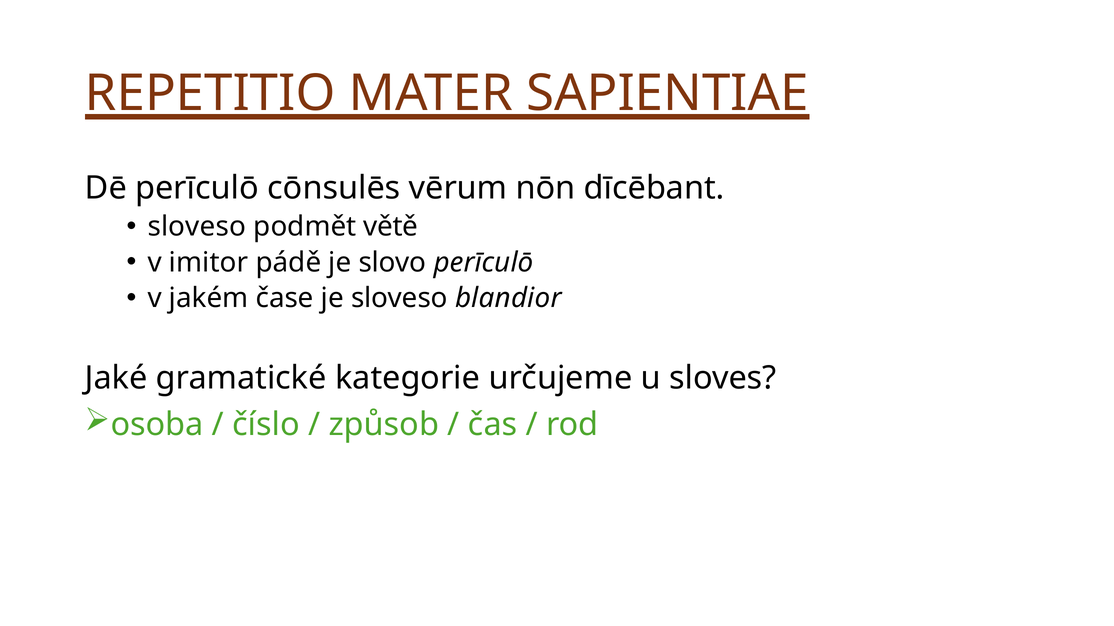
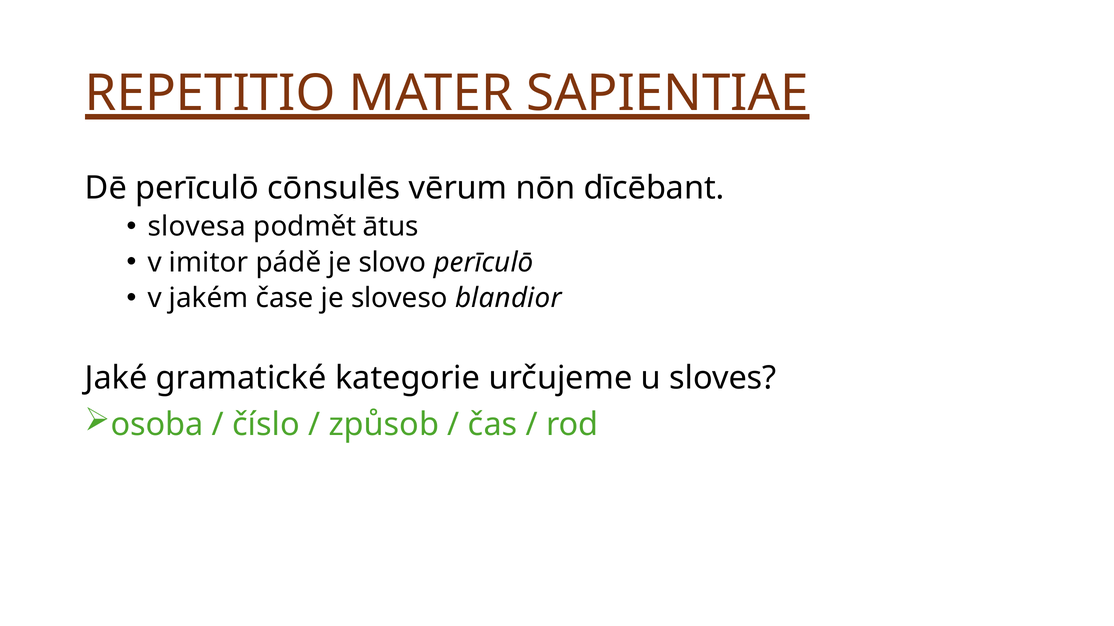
sloveso: sloveso -> slovesa (197, 227)
větě: větě -> ātus (391, 227)
